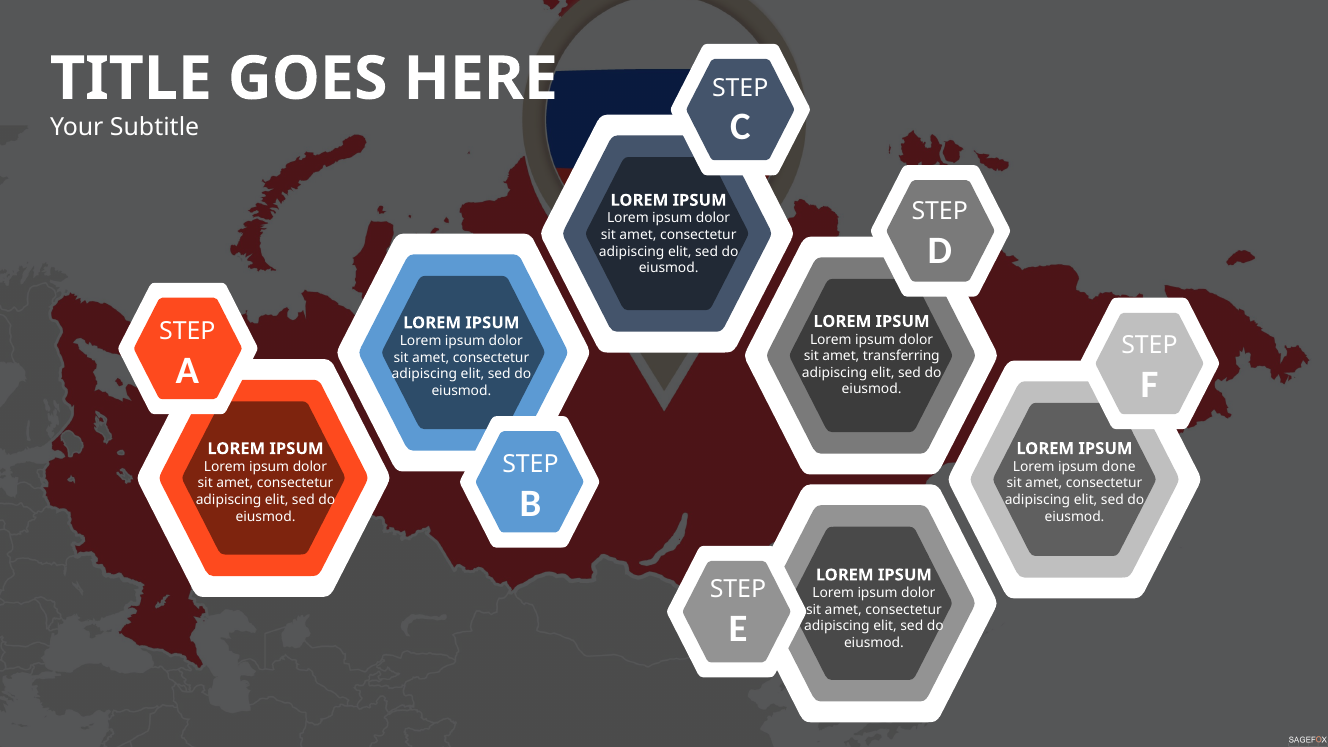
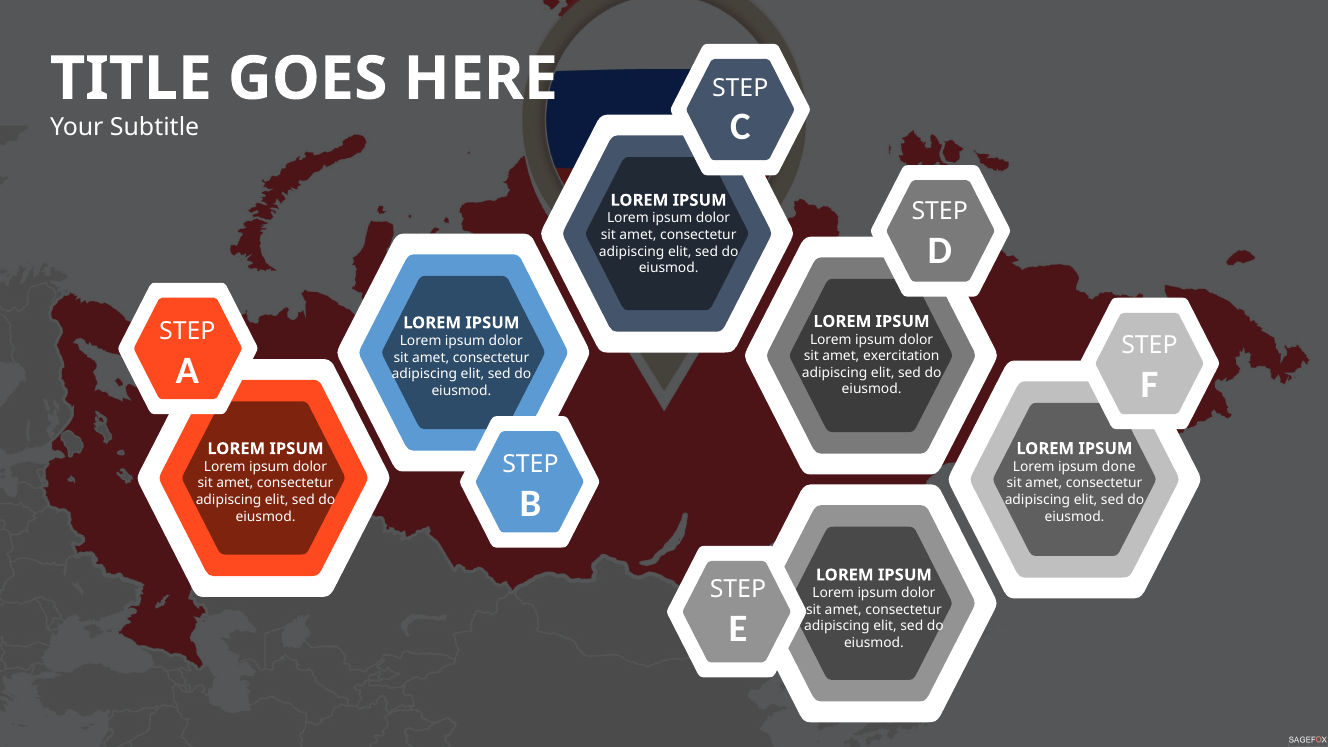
transferring: transferring -> exercitation (901, 356)
